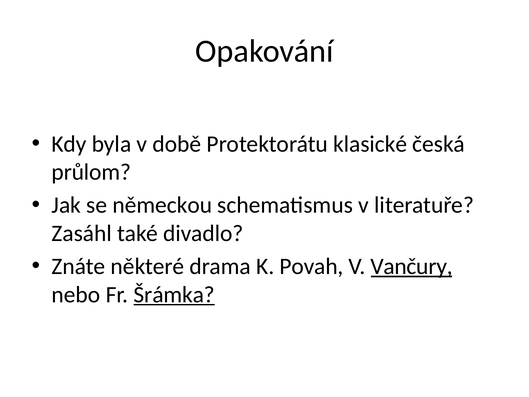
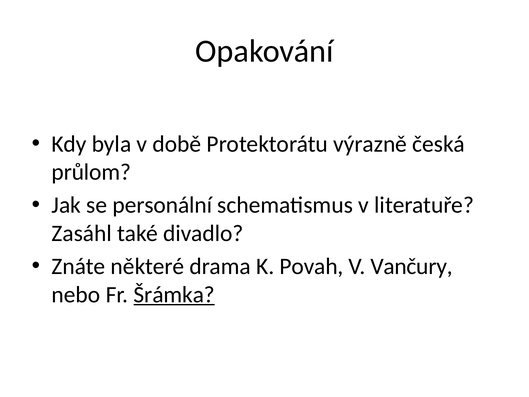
klasické: klasické -> výrazně (370, 144)
německou: německou -> personální (162, 205)
Vančury underline: present -> none (412, 266)
